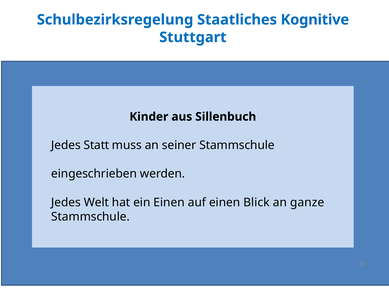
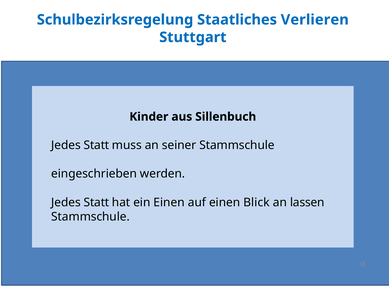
Kognitive: Kognitive -> Verlieren (315, 20)
Welt: Welt -> Statt (96, 202)
ganze: ganze -> lassen (307, 202)
